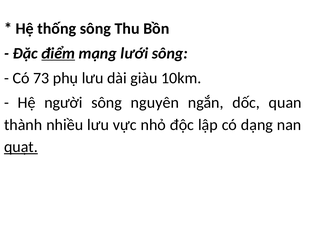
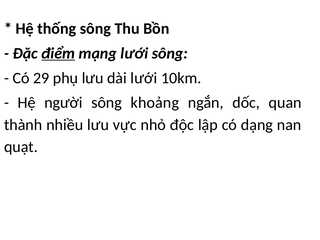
73: 73 -> 29 (41, 78)
dài giàu: giàu -> lưới (144, 78)
nguyên: nguyên -> khoảng (155, 103)
quạt underline: present -> none (21, 147)
